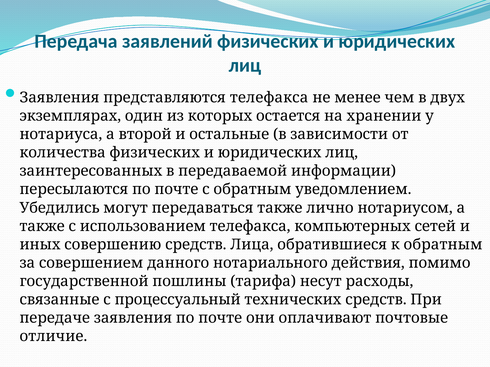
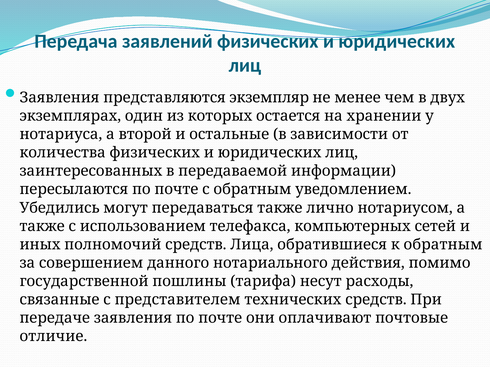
представляются телефакса: телефакса -> экземпляр (269, 98)
совершению: совершению -> полномочий (113, 245)
процессуальный: процессуальный -> представителем (178, 300)
